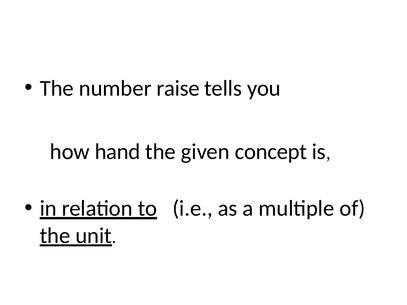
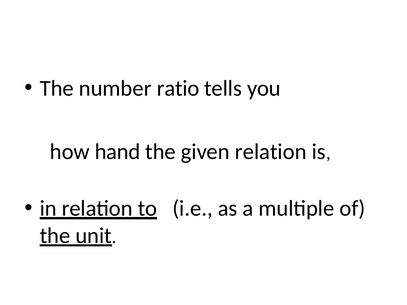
raise: raise -> ratio (178, 88)
given concept: concept -> relation (271, 152)
